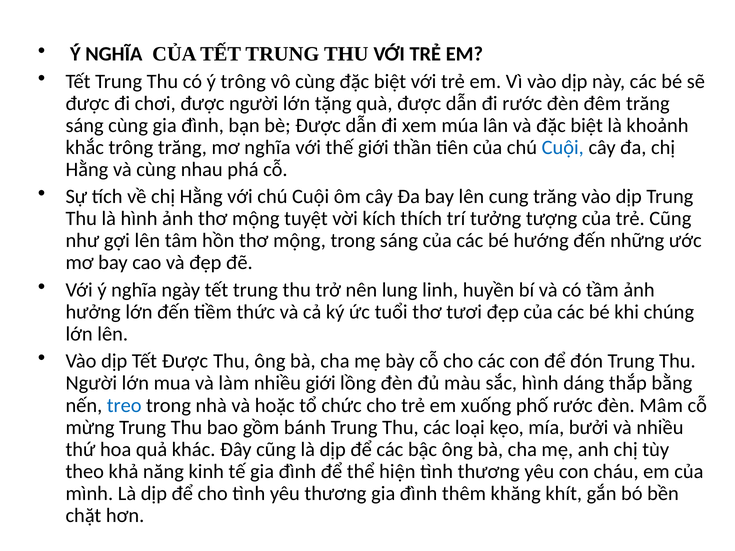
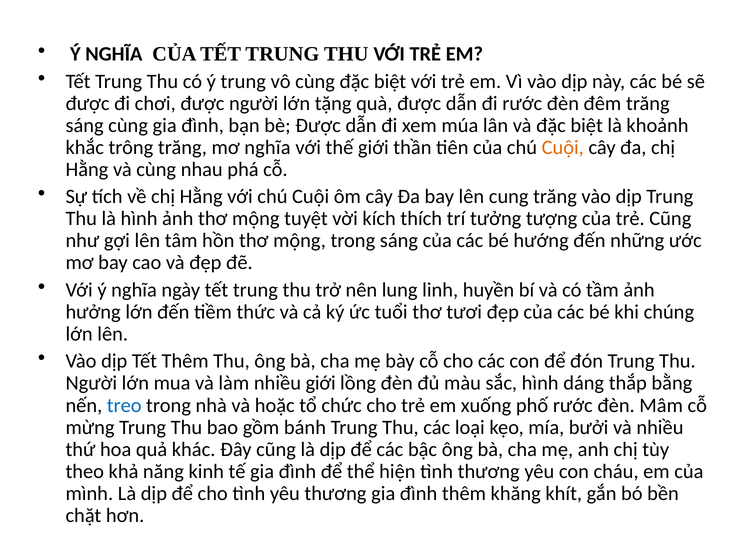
ý trông: trông -> trung (243, 81)
Cuội colour: blue -> orange (563, 147)
Tết Được: Được -> Thêm (185, 361)
